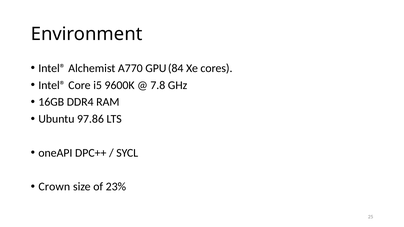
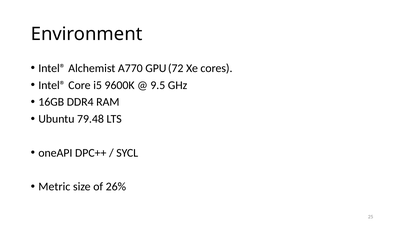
84: 84 -> 72 (176, 68)
7.8: 7.8 -> 9.5 (158, 85)
97.86: 97.86 -> 79.48 (90, 119)
Crown: Crown -> Metric (54, 187)
23%: 23% -> 26% (116, 187)
